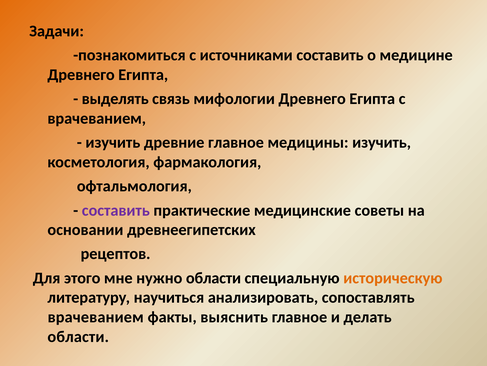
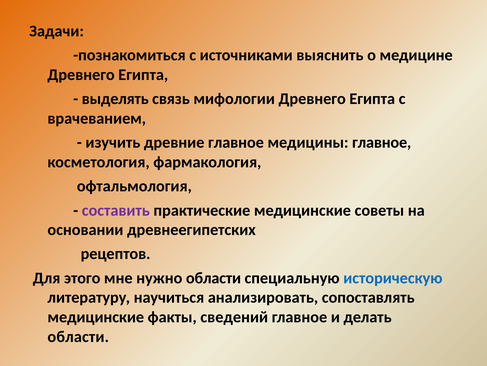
источниками составить: составить -> выяснить (330, 55)
медицины изучить: изучить -> главное (382, 142)
историческую colour: orange -> blue (393, 278)
врачеванием: врачеванием -> медицинские (96, 316)
выяснить: выяснить -> сведений (234, 316)
